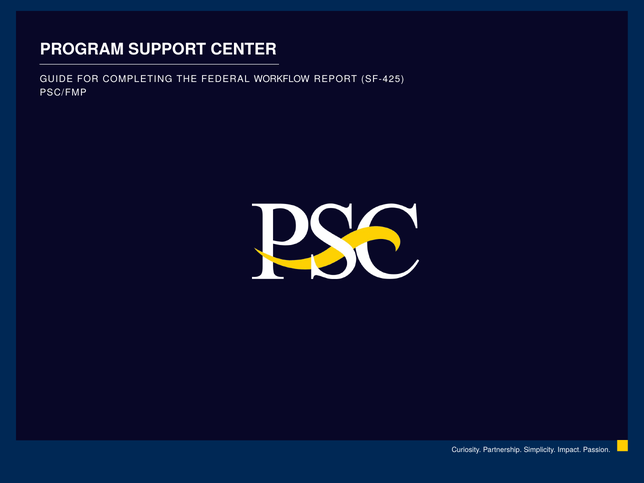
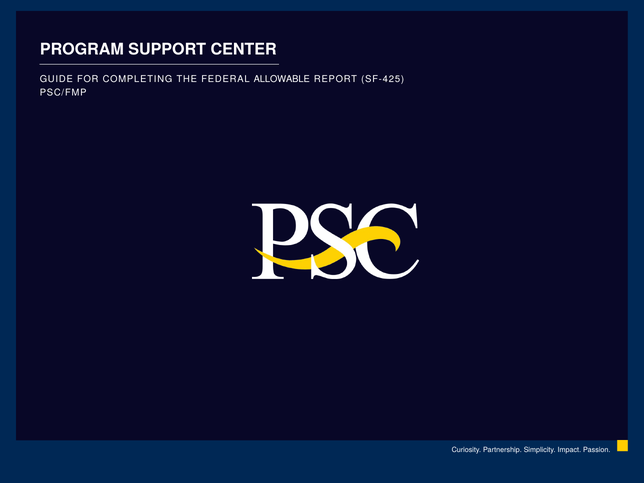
WORKFLOW: WORKFLOW -> ALLOWABLE (282, 79)
